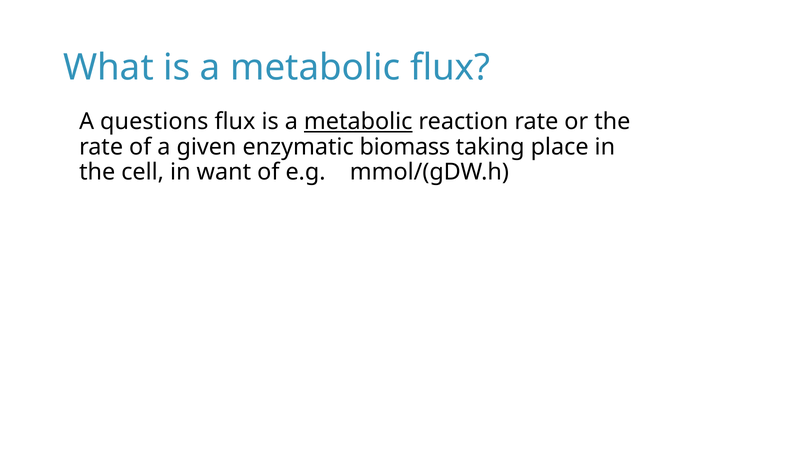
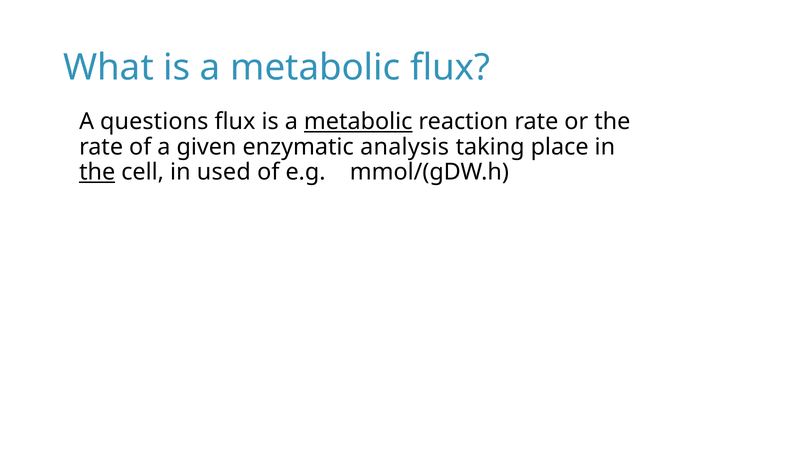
biomass: biomass -> analysis (405, 147)
the underline: none -> present (97, 172)
want: want -> used (224, 172)
